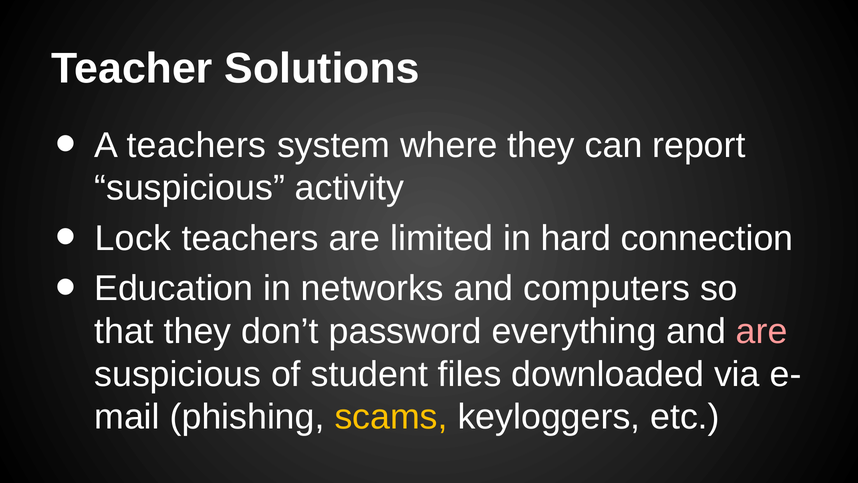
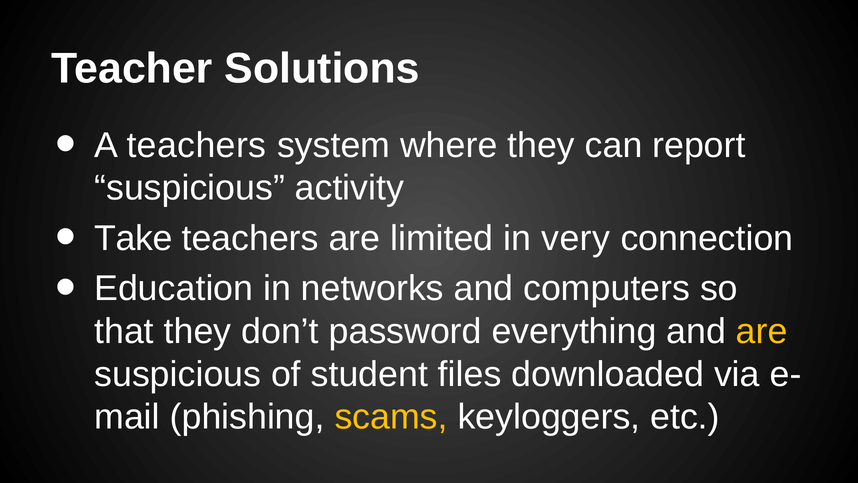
Lock: Lock -> Take (133, 238)
hard: hard -> very (576, 238)
are colour: pink -> yellow (762, 331)
